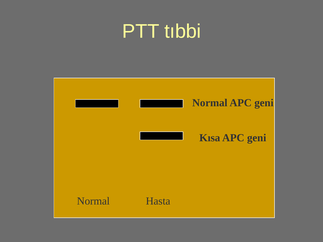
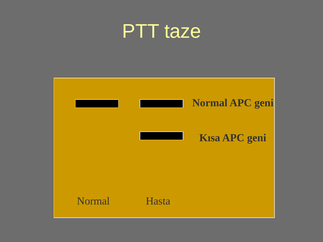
tıbbi: tıbbi -> taze (183, 31)
